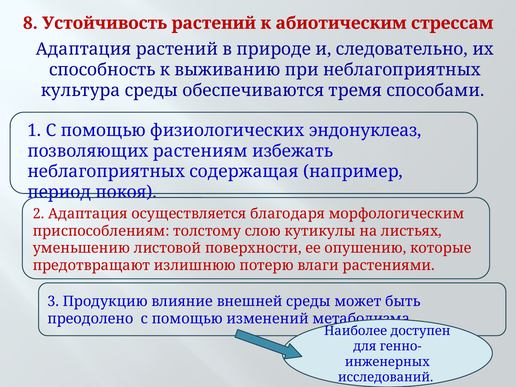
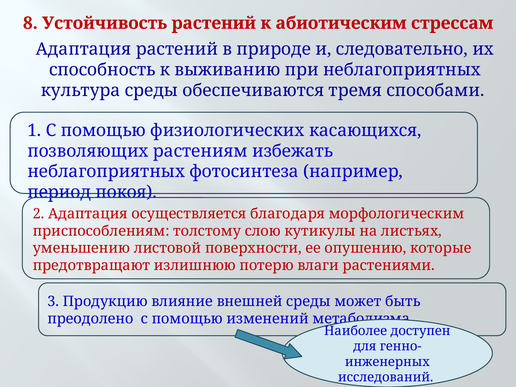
эндонуклеаз: эндонуклеаз -> касающихся (365, 130)
содержащая: содержащая -> фотосинтеза (244, 172)
